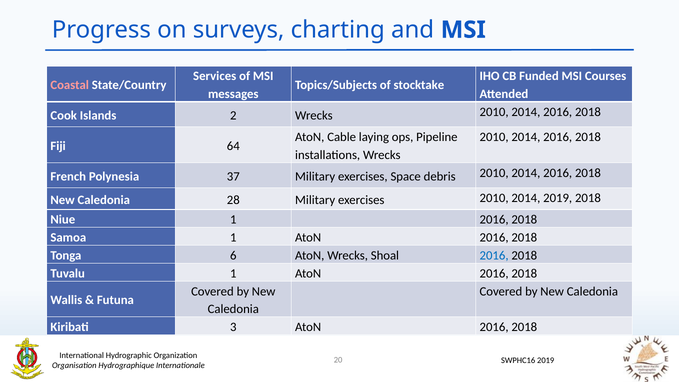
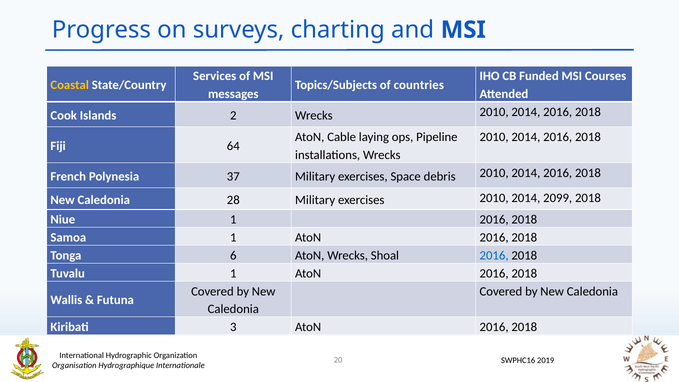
Coastal colour: pink -> yellow (70, 85)
stocktake: stocktake -> countries (419, 85)
2014 2019: 2019 -> 2099 (558, 198)
